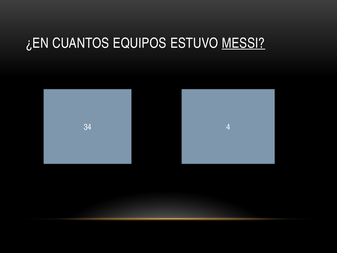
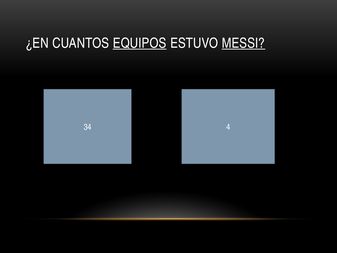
EQUIPOS underline: none -> present (140, 43)
